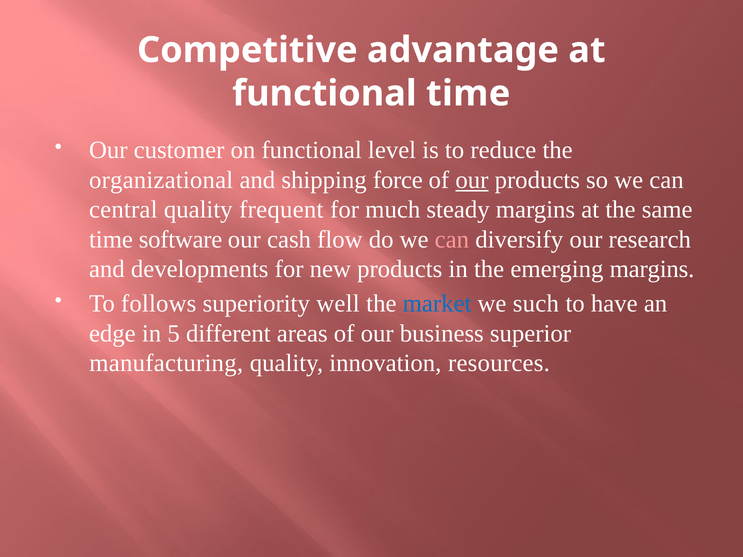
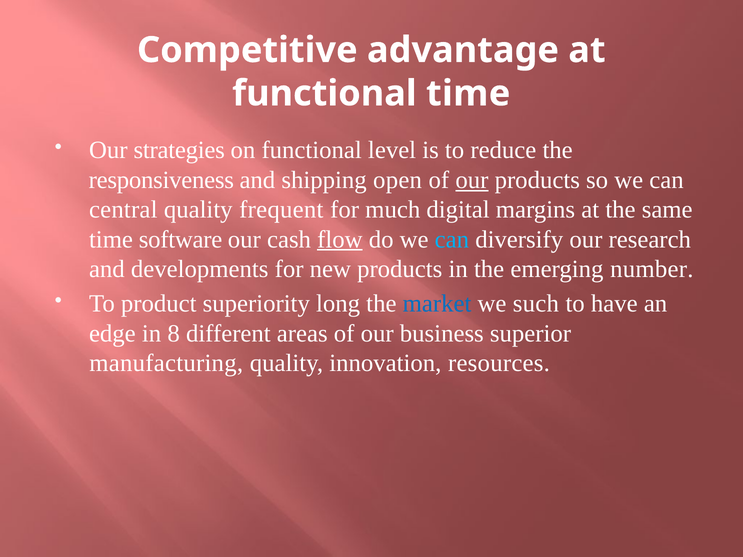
customer: customer -> strategies (179, 150)
organizational: organizational -> responsiveness (161, 180)
force: force -> open (398, 180)
steady: steady -> digital (458, 210)
flow underline: none -> present (340, 239)
can colour: pink -> light blue (452, 239)
emerging margins: margins -> number (652, 269)
follows: follows -> product (159, 304)
well: well -> long (338, 304)
5: 5 -> 8 (174, 334)
